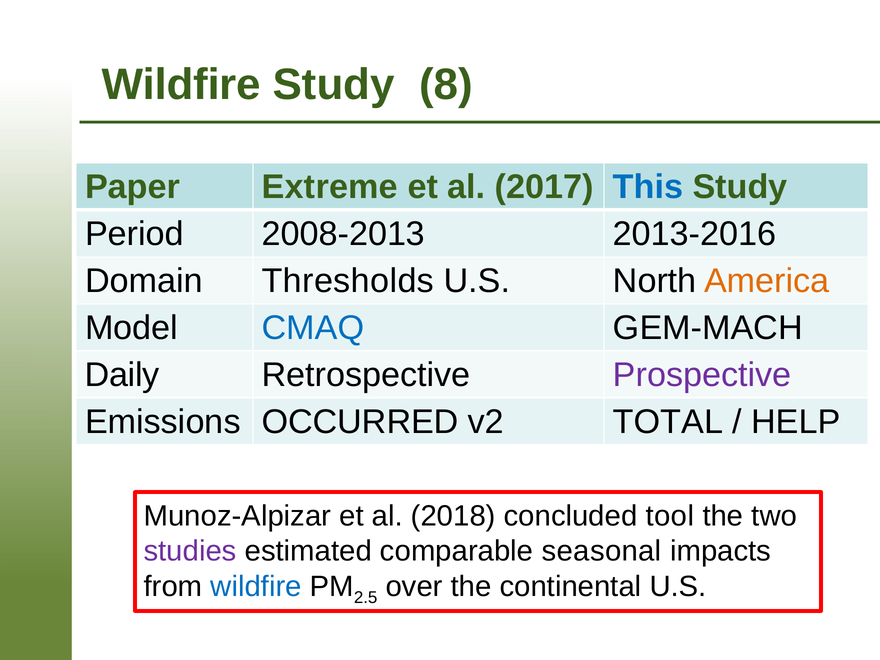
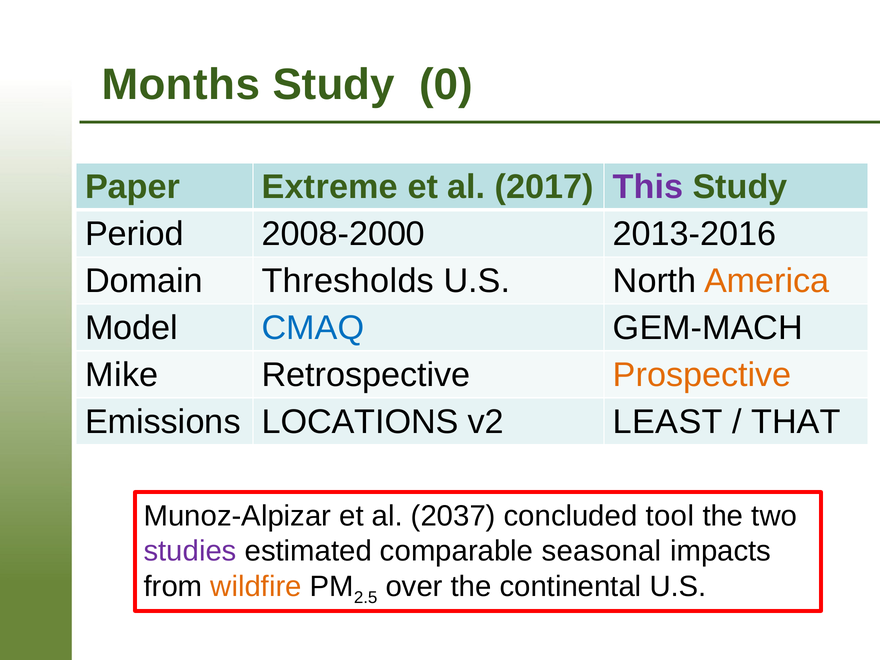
Wildfire: Wildfire -> Months (181, 84)
8: 8 -> 0 (446, 84)
This colour: blue -> purple (648, 187)
2008-2013: 2008-2013 -> 2008-2000 (343, 234)
Daily: Daily -> Mike (122, 375)
Prospective colour: purple -> orange (702, 375)
OCCURRED: OCCURRED -> LOCATIONS (360, 422)
TOTAL: TOTAL -> LEAST (668, 422)
HELP: HELP -> THAT (796, 422)
2018: 2018 -> 2037 (453, 516)
wildfire colour: blue -> orange (256, 586)
